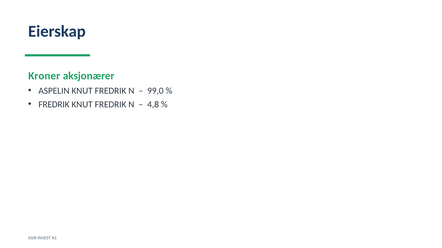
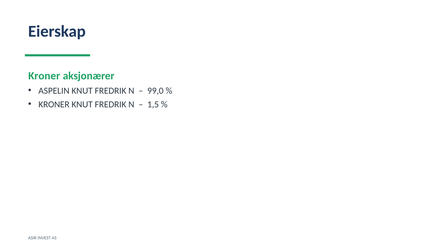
FREDRIK: FREDRIK -> KRONER (54, 105)
4,8: 4,8 -> 1,5 (153, 105)
